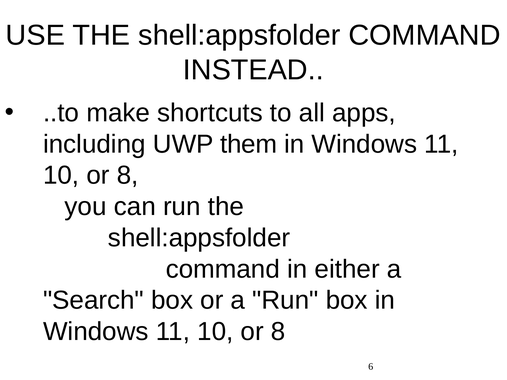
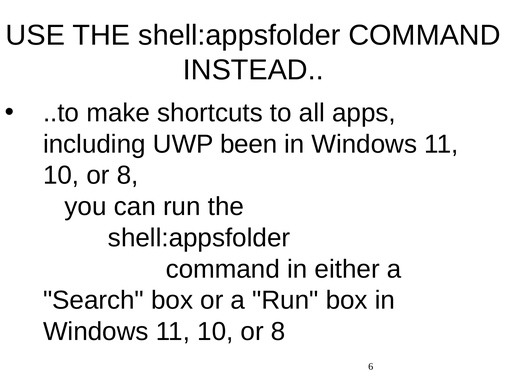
them: them -> been (249, 144)
